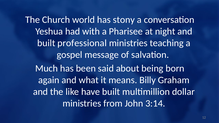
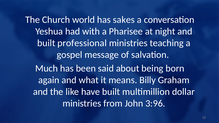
stony: stony -> sakes (124, 20)
3:14: 3:14 -> 3:96 (155, 104)
